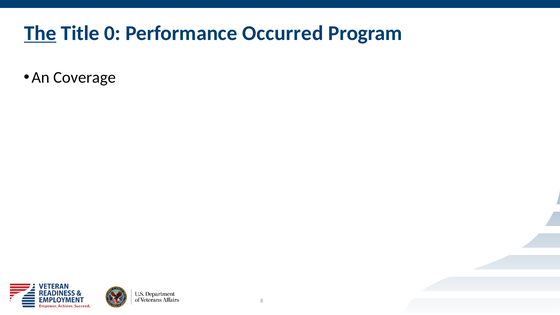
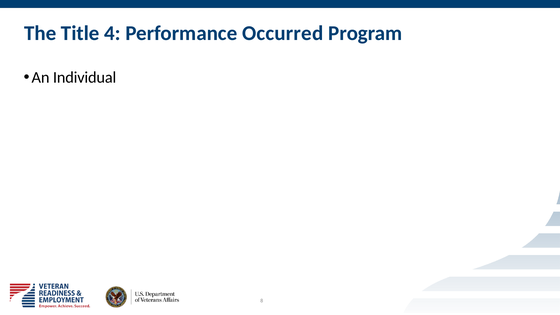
The underline: present -> none (40, 33)
0: 0 -> 4 (112, 33)
Coverage: Coverage -> Individual (85, 77)
